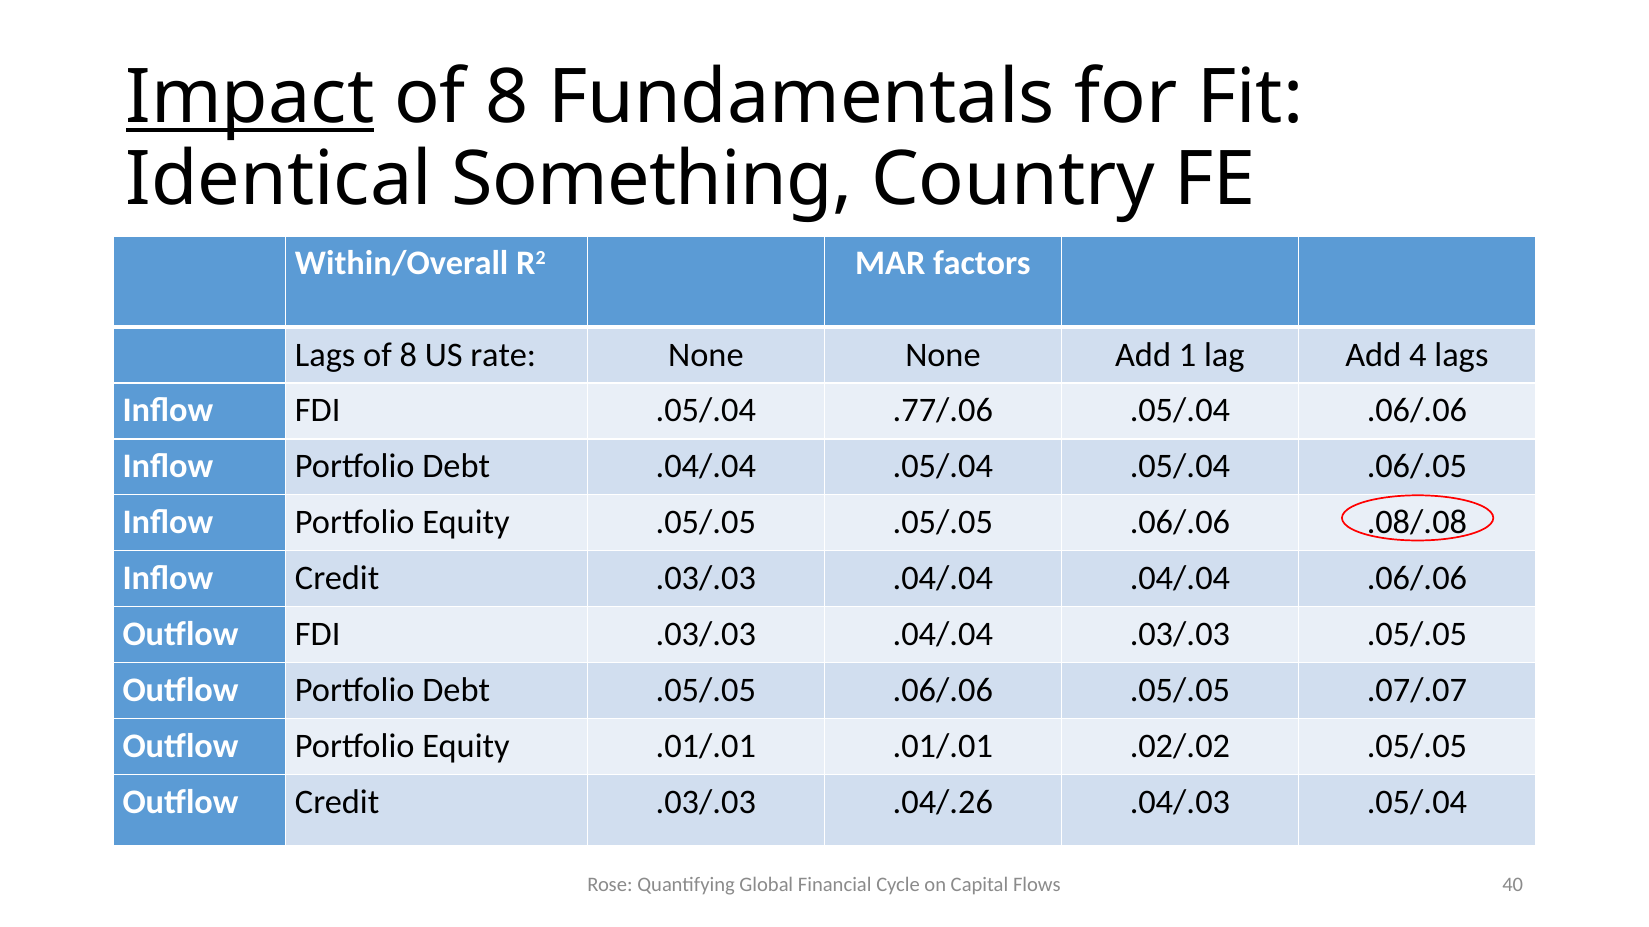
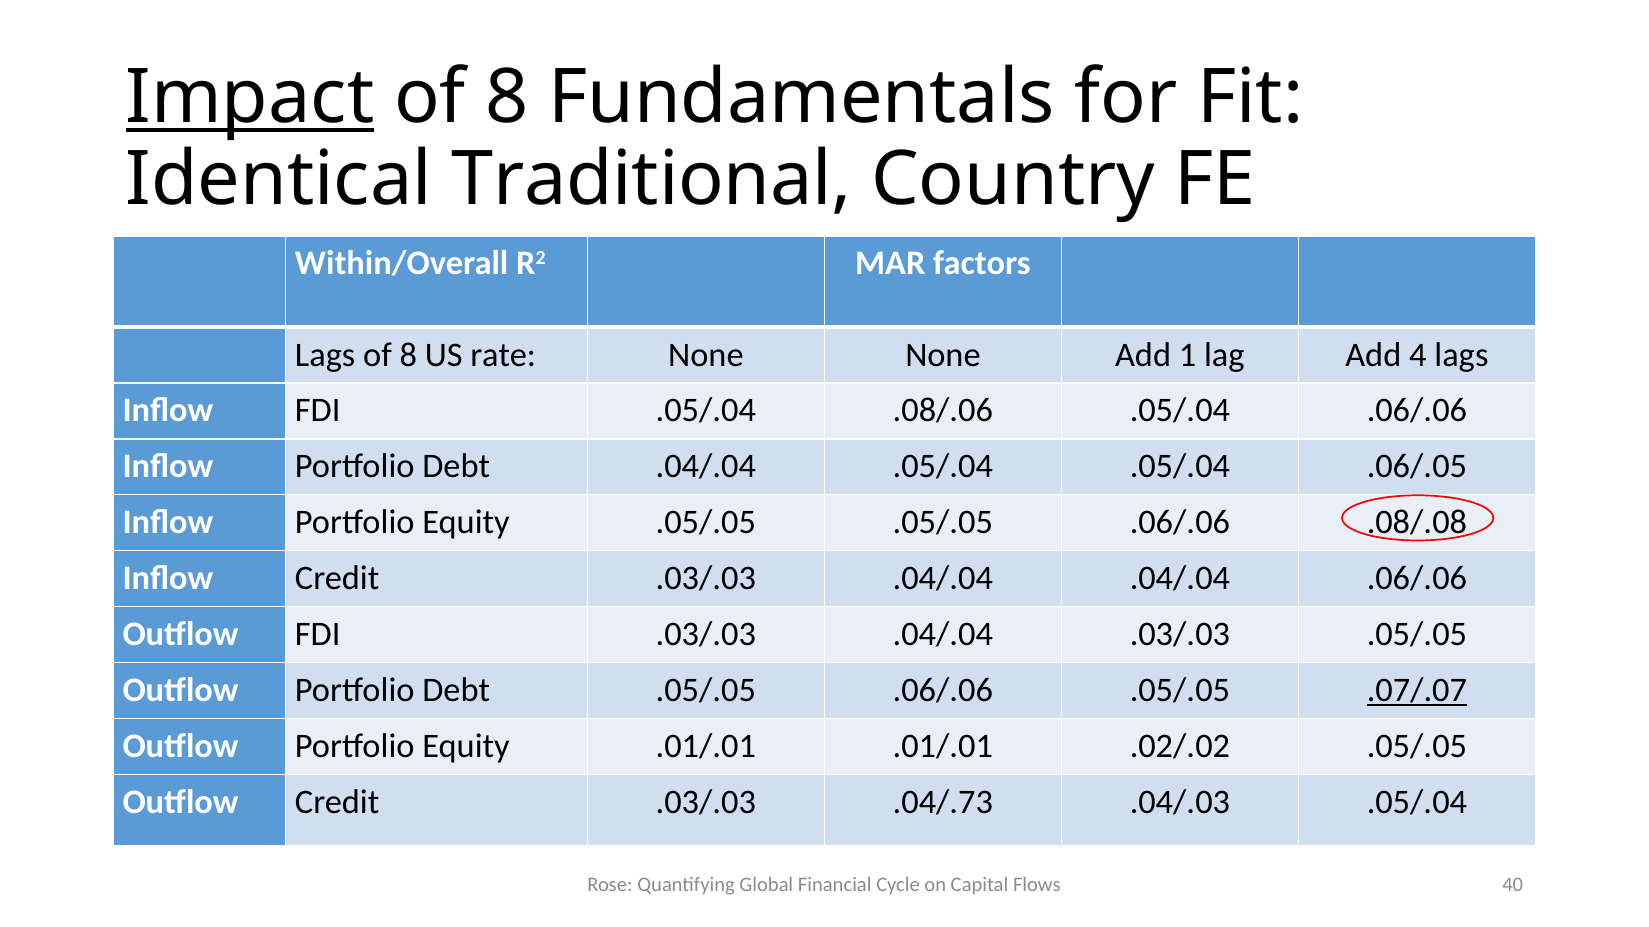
Something: Something -> Traditional (652, 179)
.77/.06: .77/.06 -> .08/.06 (943, 411)
.07/.07 underline: none -> present (1417, 691)
.04/.26: .04/.26 -> .04/.73 (943, 802)
